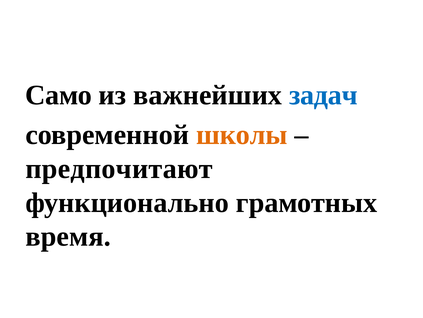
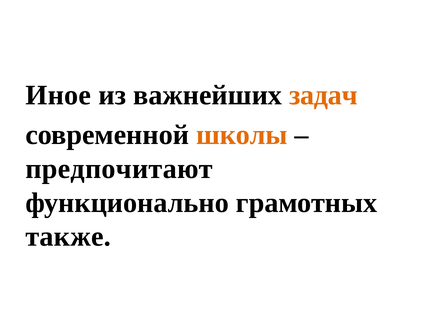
Само: Само -> Иное (58, 95)
задач colour: blue -> orange (323, 95)
время: время -> также (68, 236)
